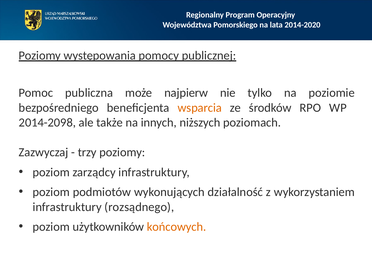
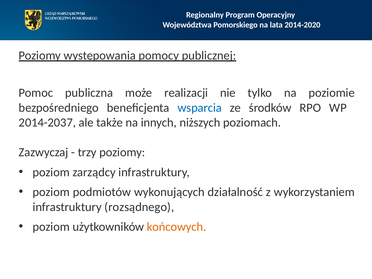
najpierw: najpierw -> realizacji (186, 93)
wsparcia colour: orange -> blue (200, 108)
2014-2098: 2014-2098 -> 2014-2037 (47, 123)
